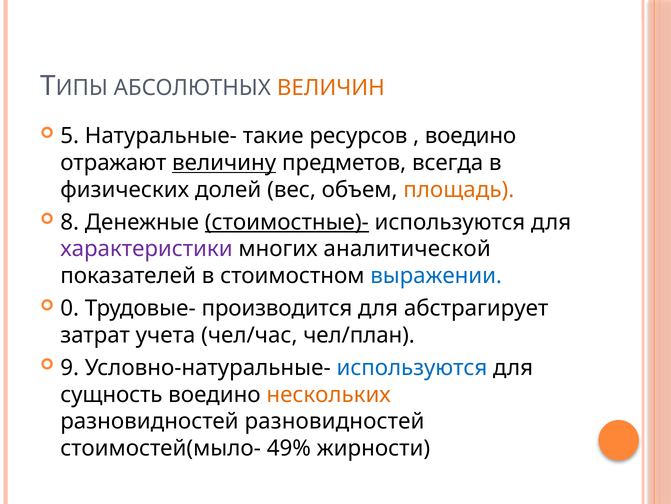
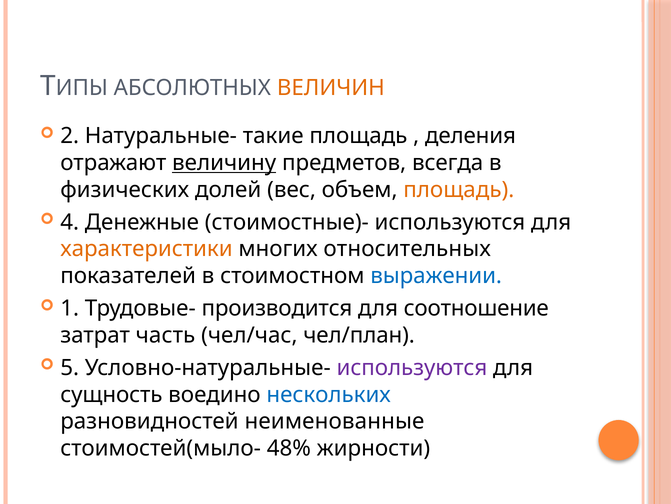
5: 5 -> 2 (70, 136)
такие ресурсов: ресурсов -> площадь (358, 136)
воедино: воедино -> деления (470, 136)
8: 8 -> 4 (70, 222)
стоимостные)- underline: present -> none (287, 222)
характеристики colour: purple -> orange (146, 249)
аналитической: аналитической -> относительных (407, 249)
0: 0 -> 1 (70, 308)
абстрагирует: абстрагирует -> соотношение (476, 308)
учета: учета -> часть (166, 335)
9: 9 -> 5 (70, 367)
используются colour: blue -> purple (412, 367)
нескольких colour: orange -> blue (329, 394)
разновидностей разновидностей: разновидностей -> неименованные (334, 421)
49%: 49% -> 48% (289, 448)
